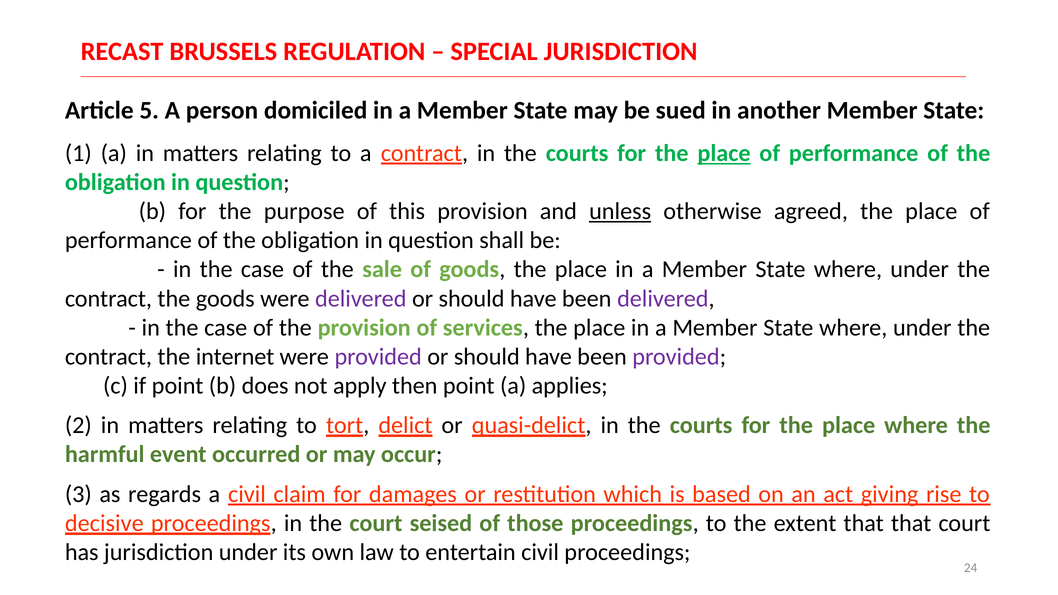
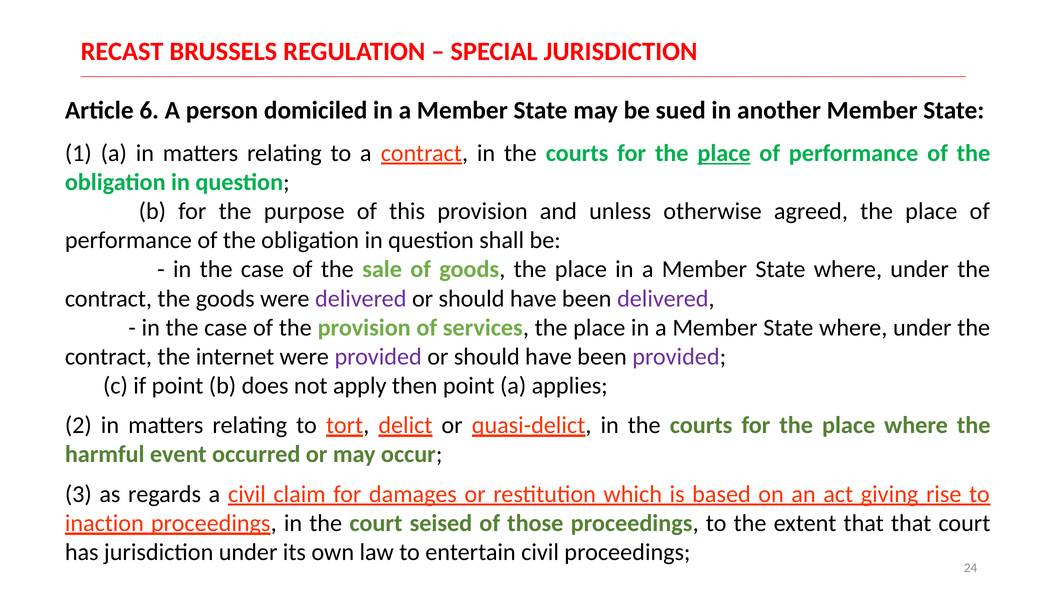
5: 5 -> 6 (149, 110)
unless underline: present -> none (620, 211)
decisive: decisive -> inaction (104, 523)
